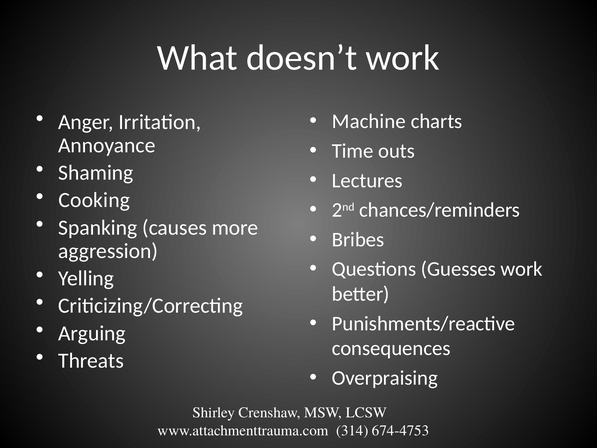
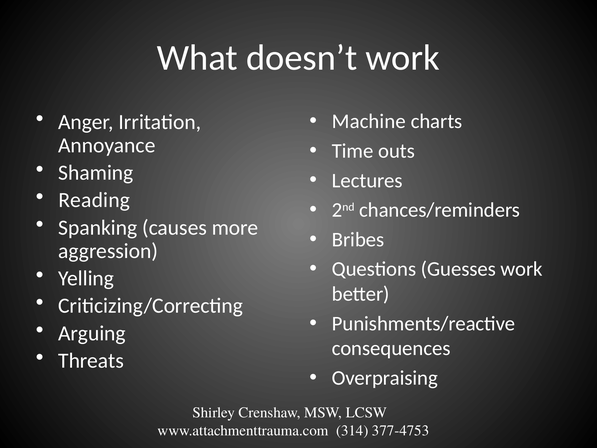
Cooking: Cooking -> Reading (94, 200)
674-4753: 674-4753 -> 377-4753 (401, 430)
